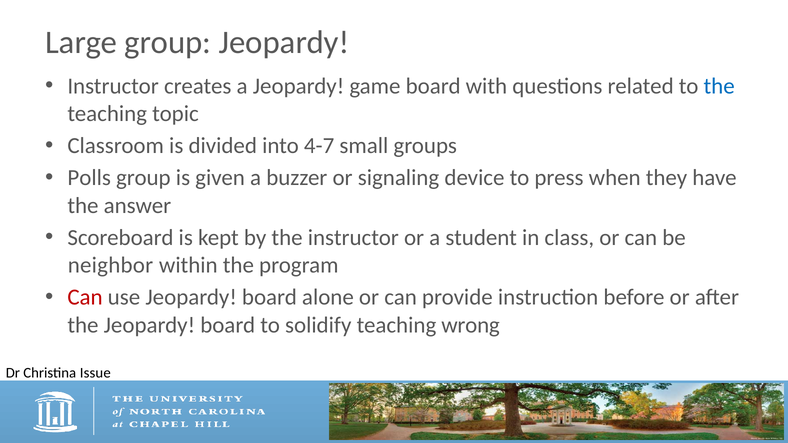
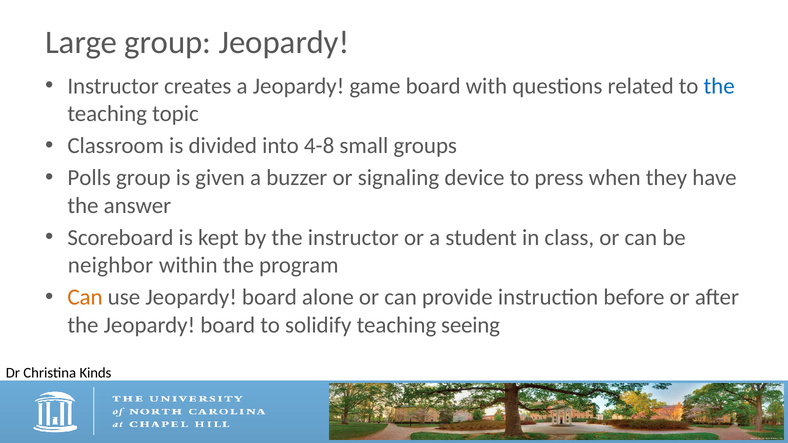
4-7: 4-7 -> 4-8 (319, 146)
Can colour: red -> orange (85, 298)
wrong: wrong -> seeing (471, 325)
Issue: Issue -> Kinds (95, 373)
